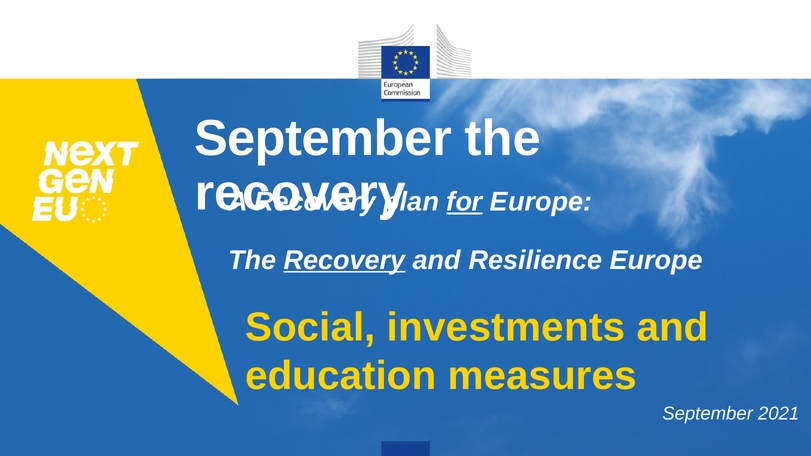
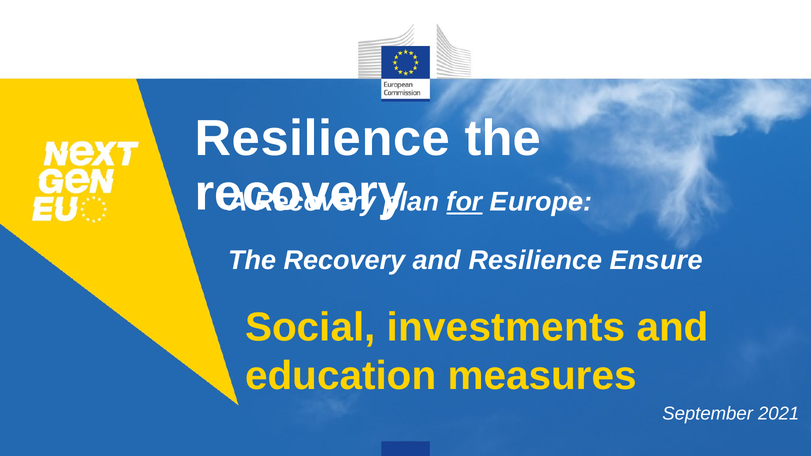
September: September -> Resilience (322, 138)
Recovery underline: present -> none (345, 260)
Resilience Europe: Europe -> Ensure (656, 260)
